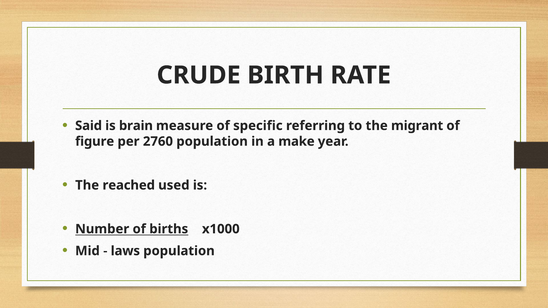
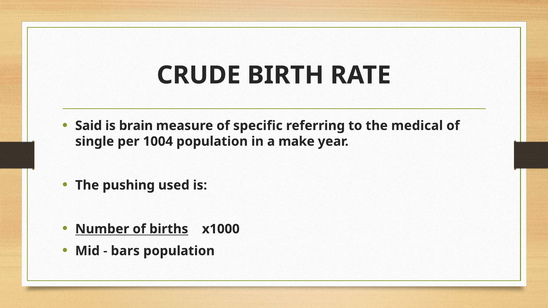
migrant: migrant -> medical (417, 126)
figure: figure -> single (95, 142)
2760: 2760 -> 1004 (158, 142)
reached: reached -> pushing (129, 185)
laws: laws -> bars (125, 251)
